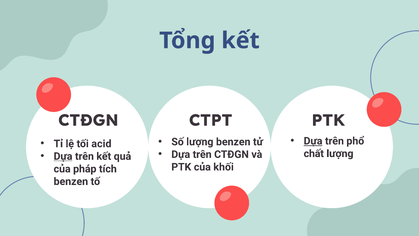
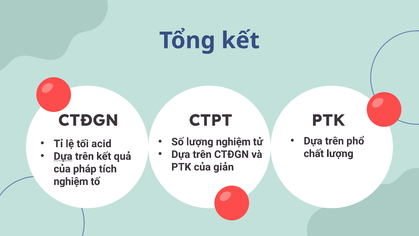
Dựa underline: present -> none (313, 141)
lượng benzen: benzen -> nghiệm (233, 142)
khối: khối -> giản (224, 167)
benzen: benzen -> nghiệm (71, 181)
